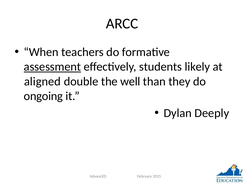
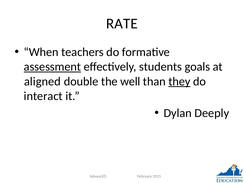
ARCC: ARCC -> RATE (122, 24)
likely: likely -> goals (197, 67)
they underline: none -> present (179, 81)
ongoing: ongoing -> interact (43, 96)
